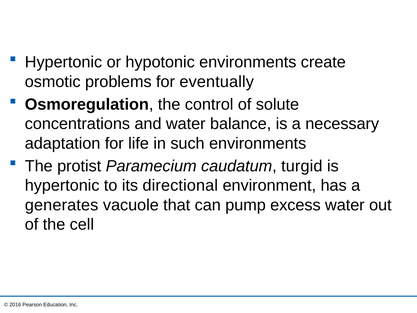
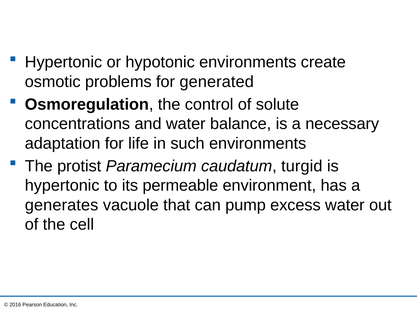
eventually: eventually -> generated (217, 82)
directional: directional -> permeable (180, 185)
